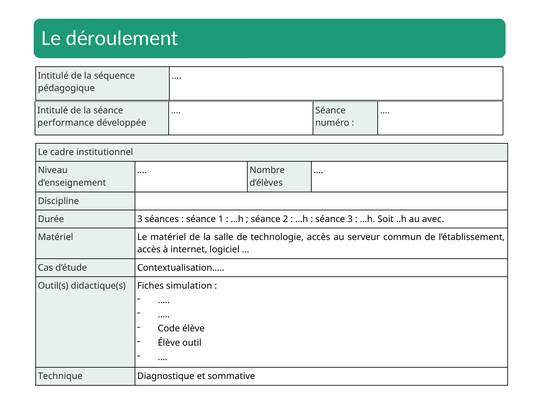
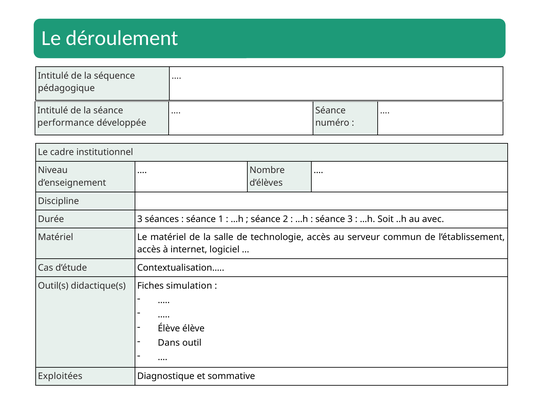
Code: Code -> Élève (169, 329)
Élève: Élève -> Dans (169, 343)
Technique: Technique -> Exploitées (60, 376)
